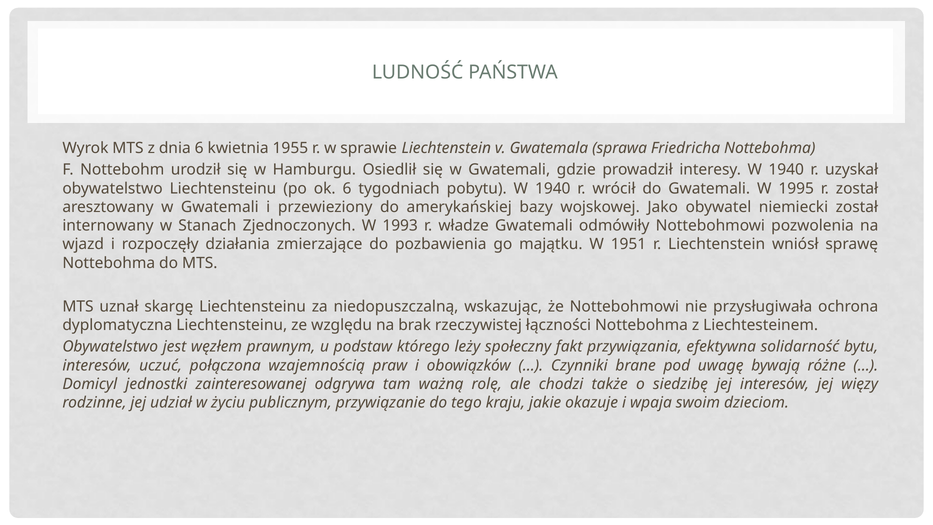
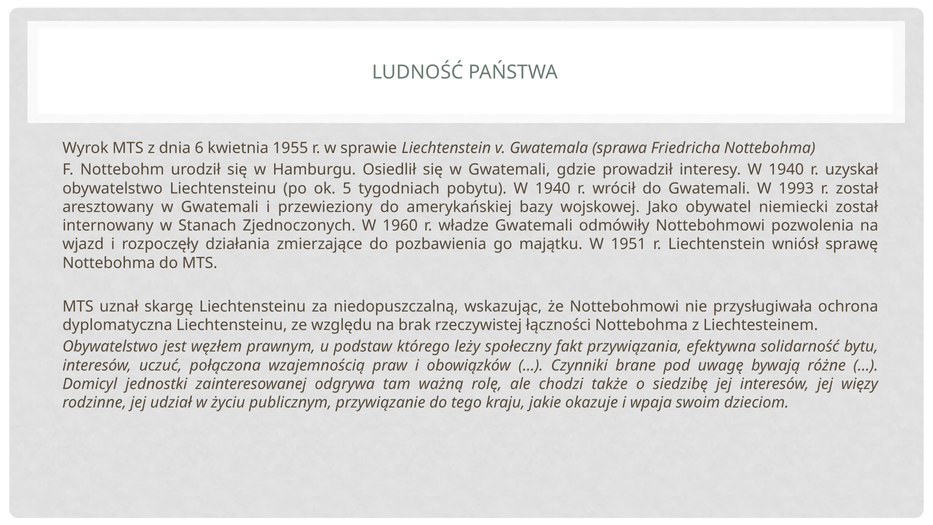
ok 6: 6 -> 5 (347, 188)
1995: 1995 -> 1993 (796, 188)
1993: 1993 -> 1960 (400, 226)
